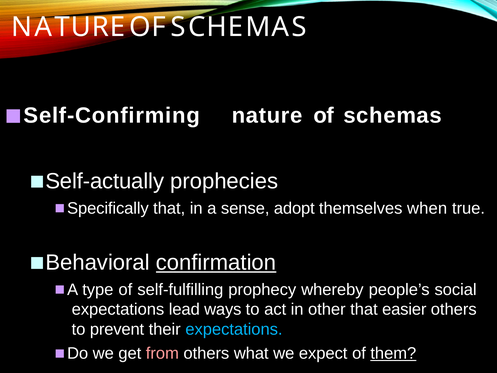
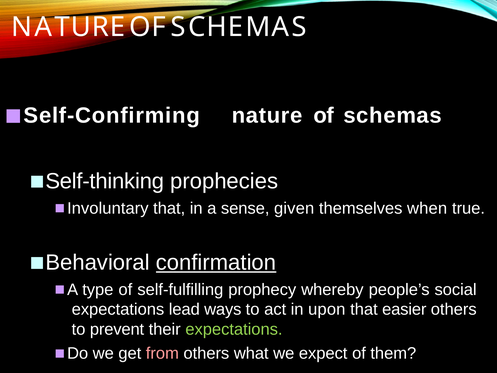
Self-actually: Self-actually -> Self-thinking (105, 181)
Specifically: Specifically -> Involuntary (108, 208)
adopt: adopt -> given (294, 208)
other: other -> upon (327, 309)
expectations colour: light blue -> light green (234, 329)
them underline: present -> none (393, 353)
